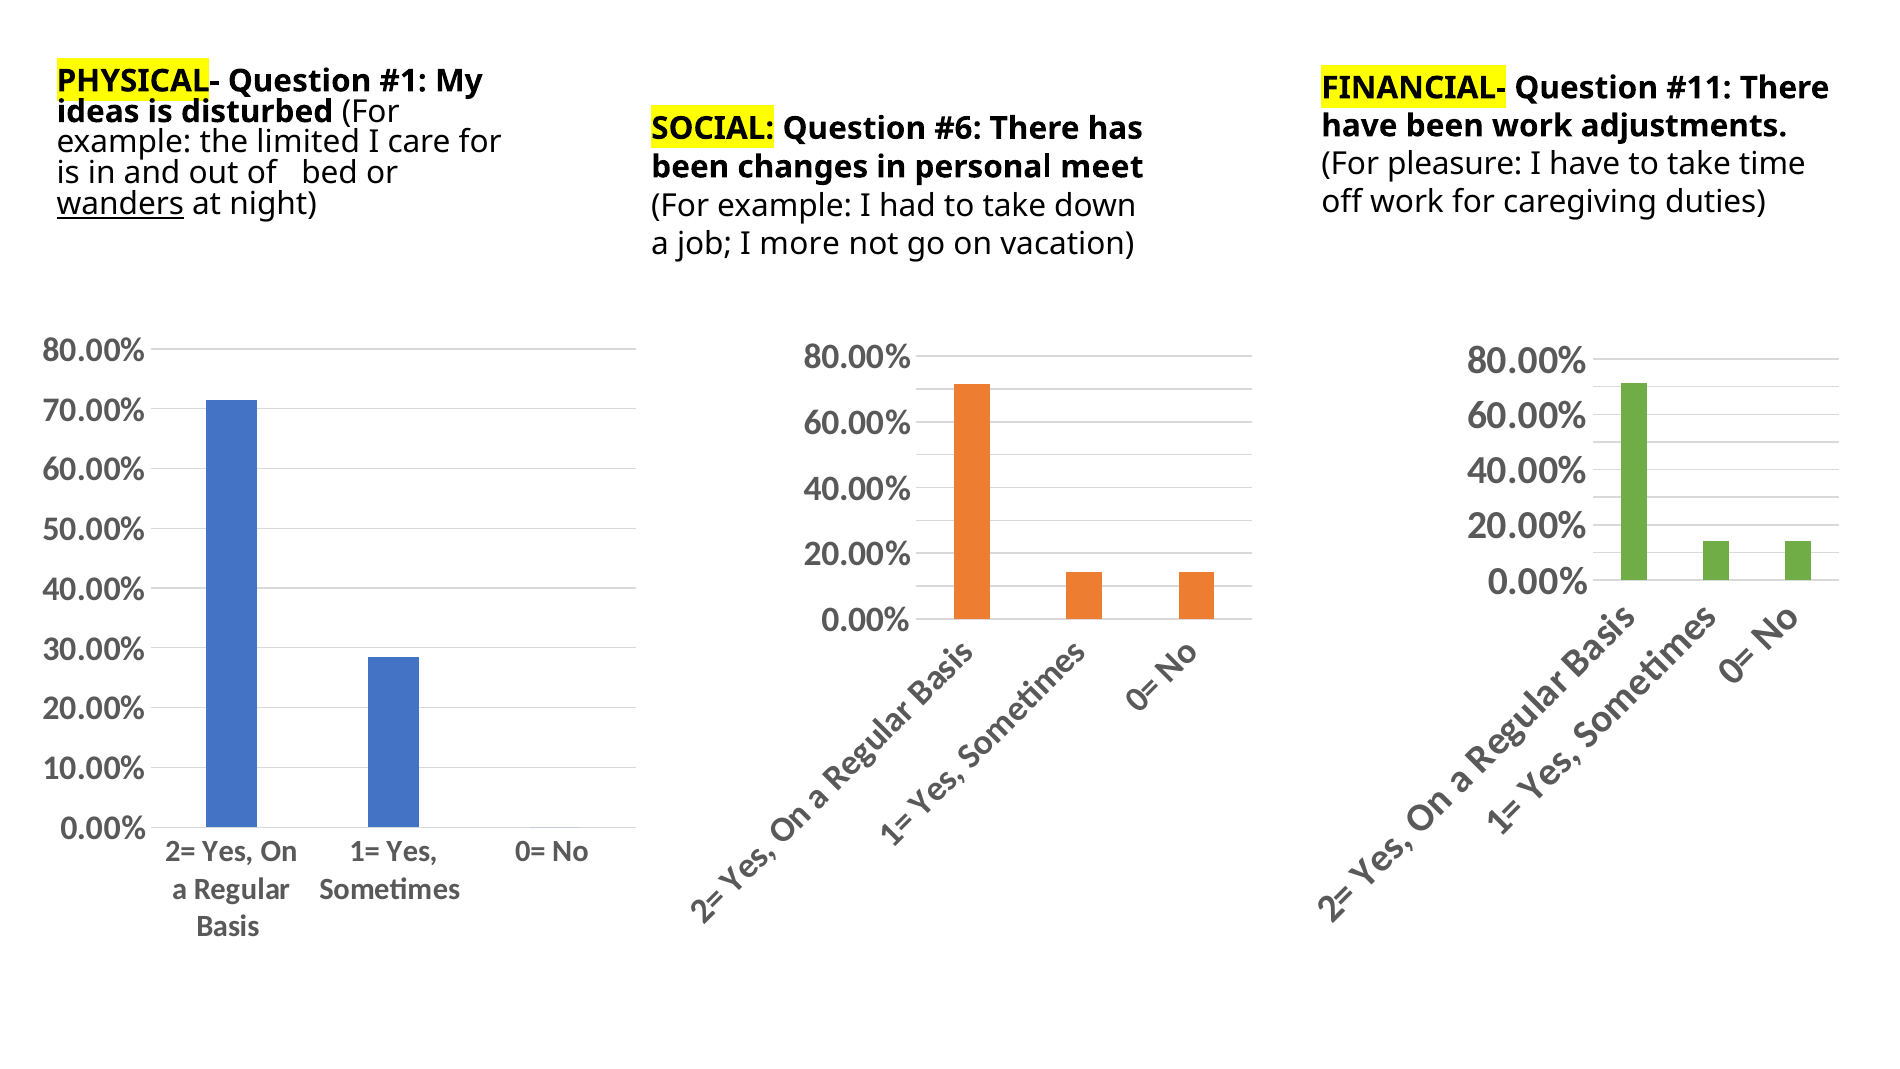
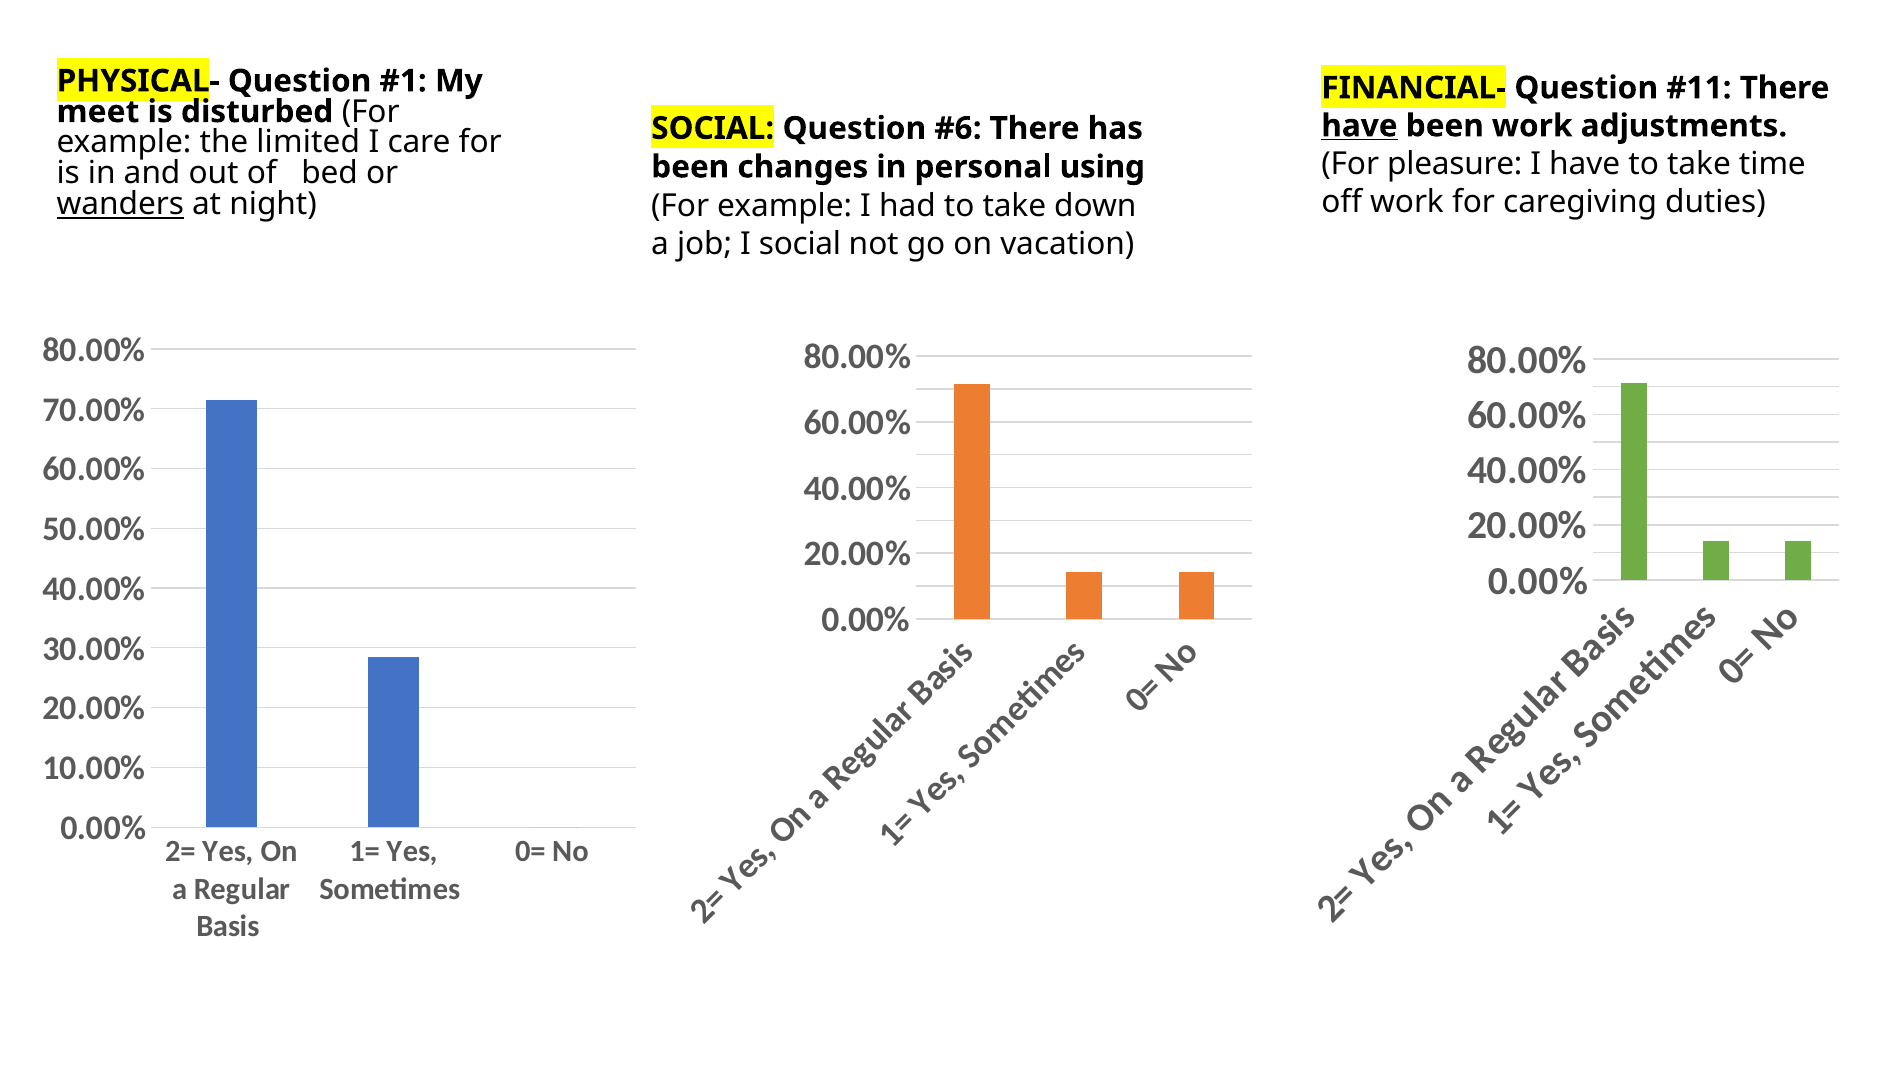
ideas: ideas -> meet (98, 112)
have underline: none -> present (1359, 126)
meet: meet -> using (1102, 167)
I more: more -> social (800, 244)
